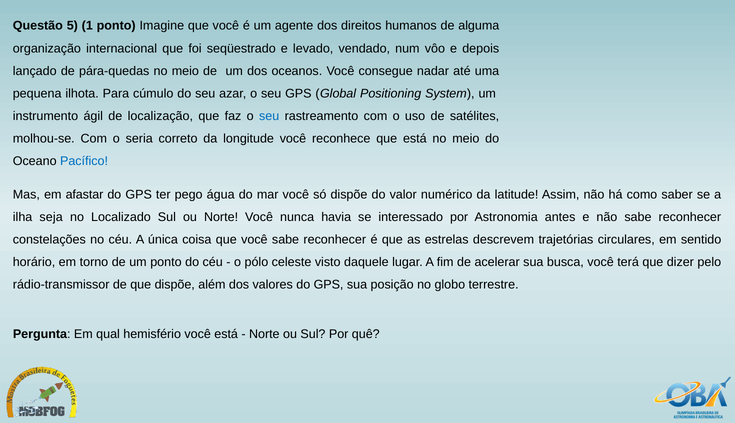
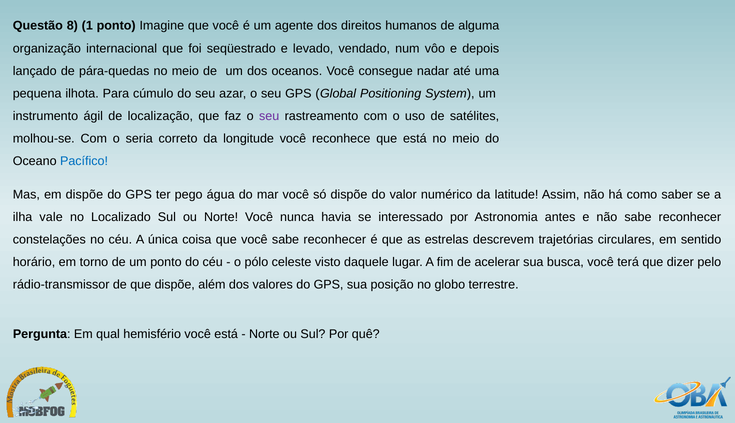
5: 5 -> 8 (72, 26)
seu colour: blue -> purple (269, 116)
em afastar: afastar -> dispõe (84, 195)
seja: seja -> vale (51, 217)
